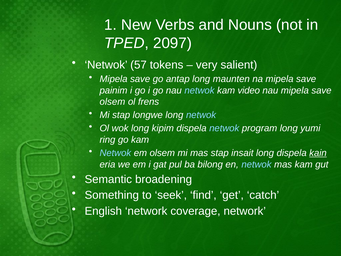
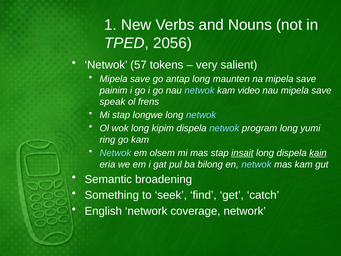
2097: 2097 -> 2056 (172, 43)
olsem: olsem -> speak (112, 102)
insait underline: none -> present (242, 153)
